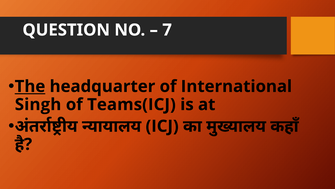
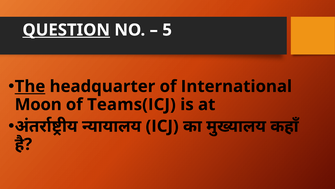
QUESTION underline: none -> present (66, 30)
7: 7 -> 5 (167, 30)
Singh: Singh -> Moon (38, 104)
